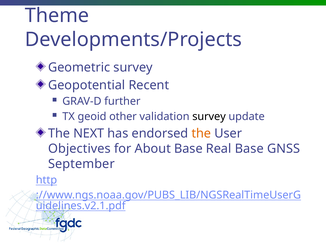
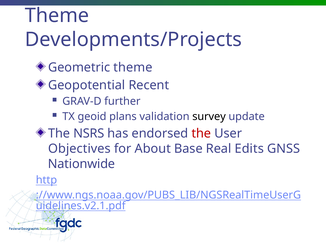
Geometric survey: survey -> theme (133, 67)
other: other -> plans (123, 116)
NEXT: NEXT -> NSRS (89, 133)
the colour: orange -> red (201, 133)
Real Base: Base -> Edits (249, 148)
September: September -> Nationwide (82, 164)
